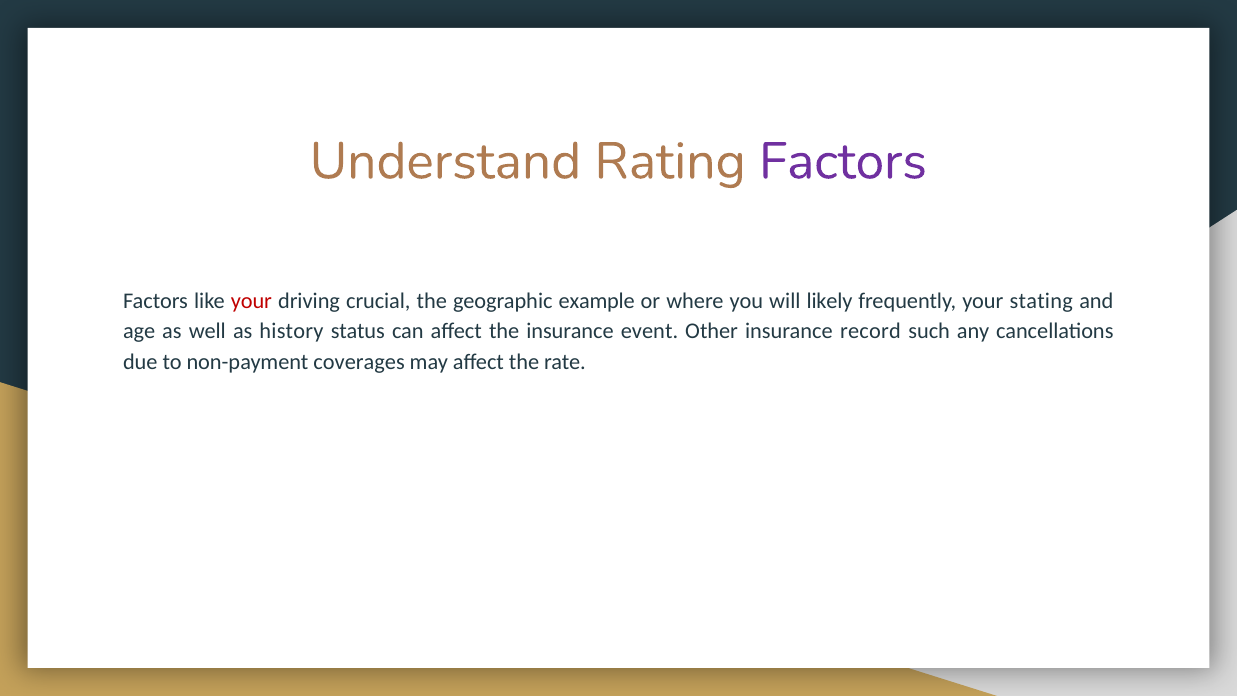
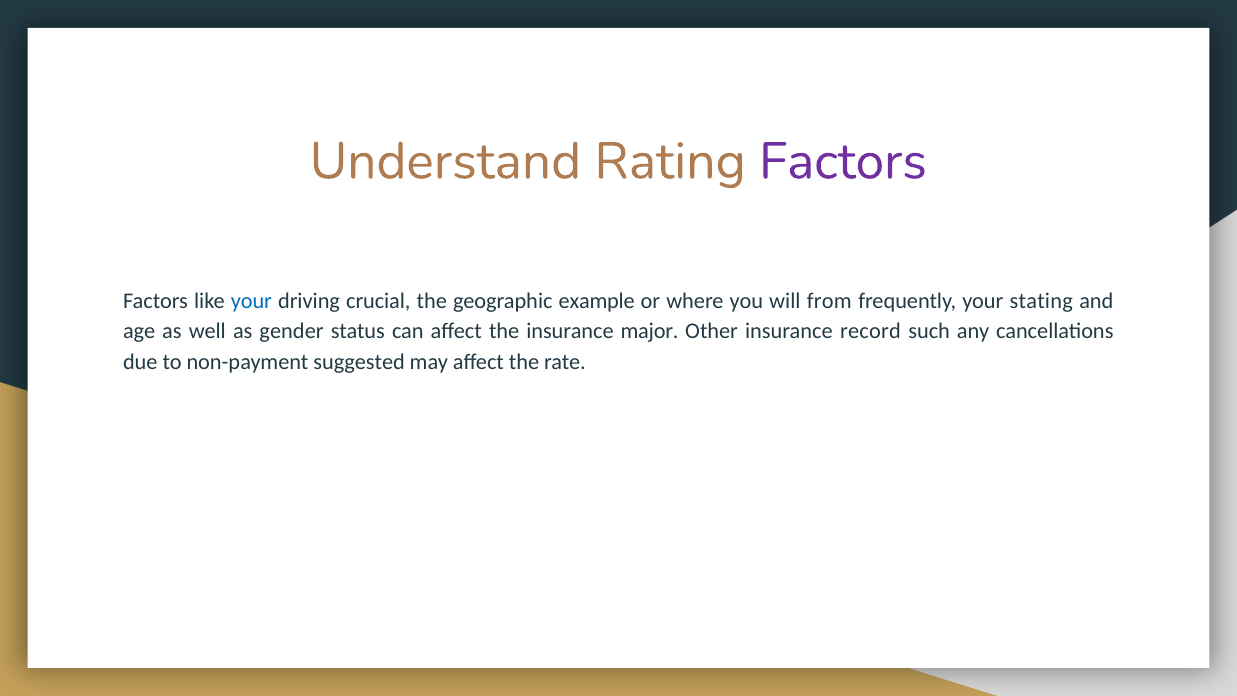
your colour: red -> blue (251, 301)
likely: likely -> from (829, 301)
history: history -> gender (292, 331)
event: event -> major (650, 331)
coverages: coverages -> suggested (359, 362)
